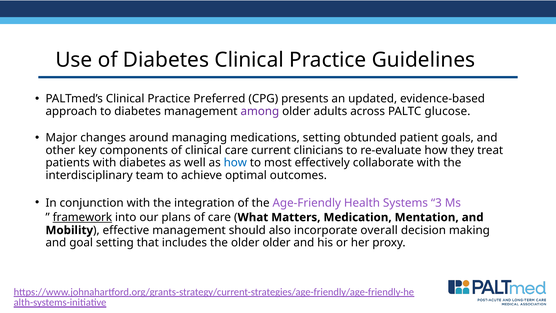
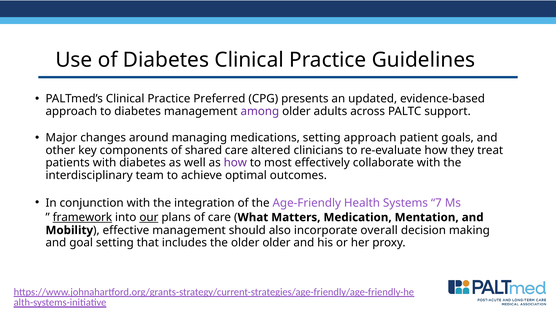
glucose: glucose -> support (448, 111)
setting obtunded: obtunded -> approach (370, 138)
of clinical: clinical -> shared (204, 150)
current: current -> altered (271, 150)
how colour: blue -> purple (235, 163)
3: 3 -> 7 (436, 203)
our underline: none -> present (149, 217)
